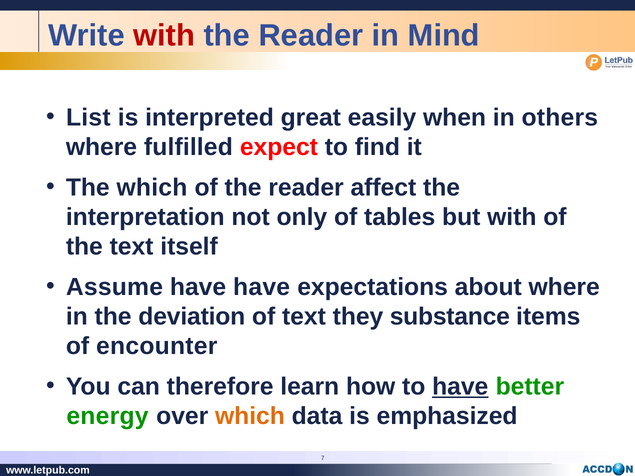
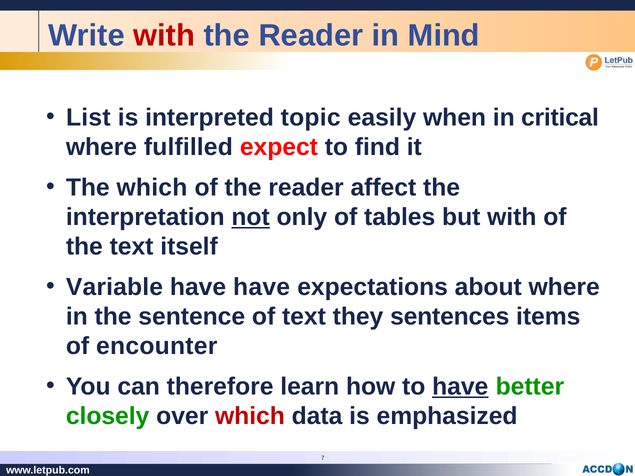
great: great -> topic (311, 118)
others: others -> critical (560, 118)
not underline: none -> present (251, 217)
Assume: Assume -> Variable (114, 287)
deviation: deviation -> sentence (192, 317)
substance: substance -> sentences (450, 317)
energy: energy -> closely (108, 416)
which colour: orange -> red (250, 416)
